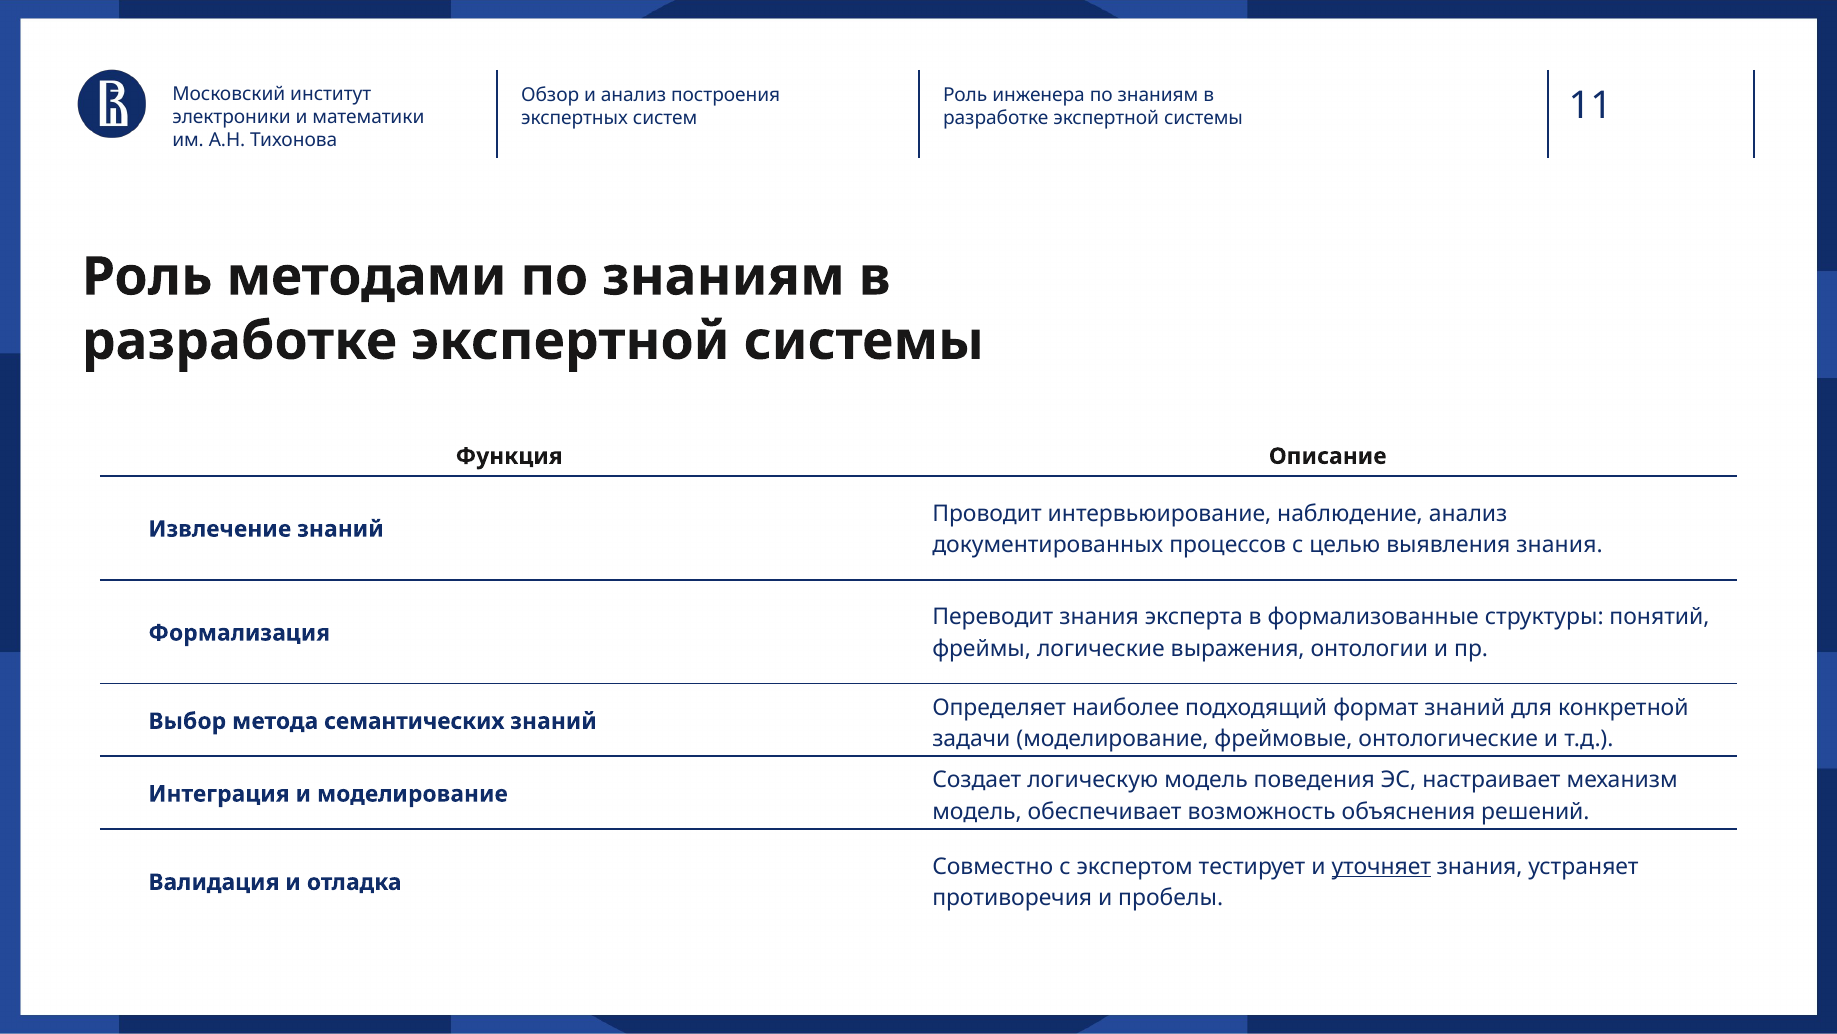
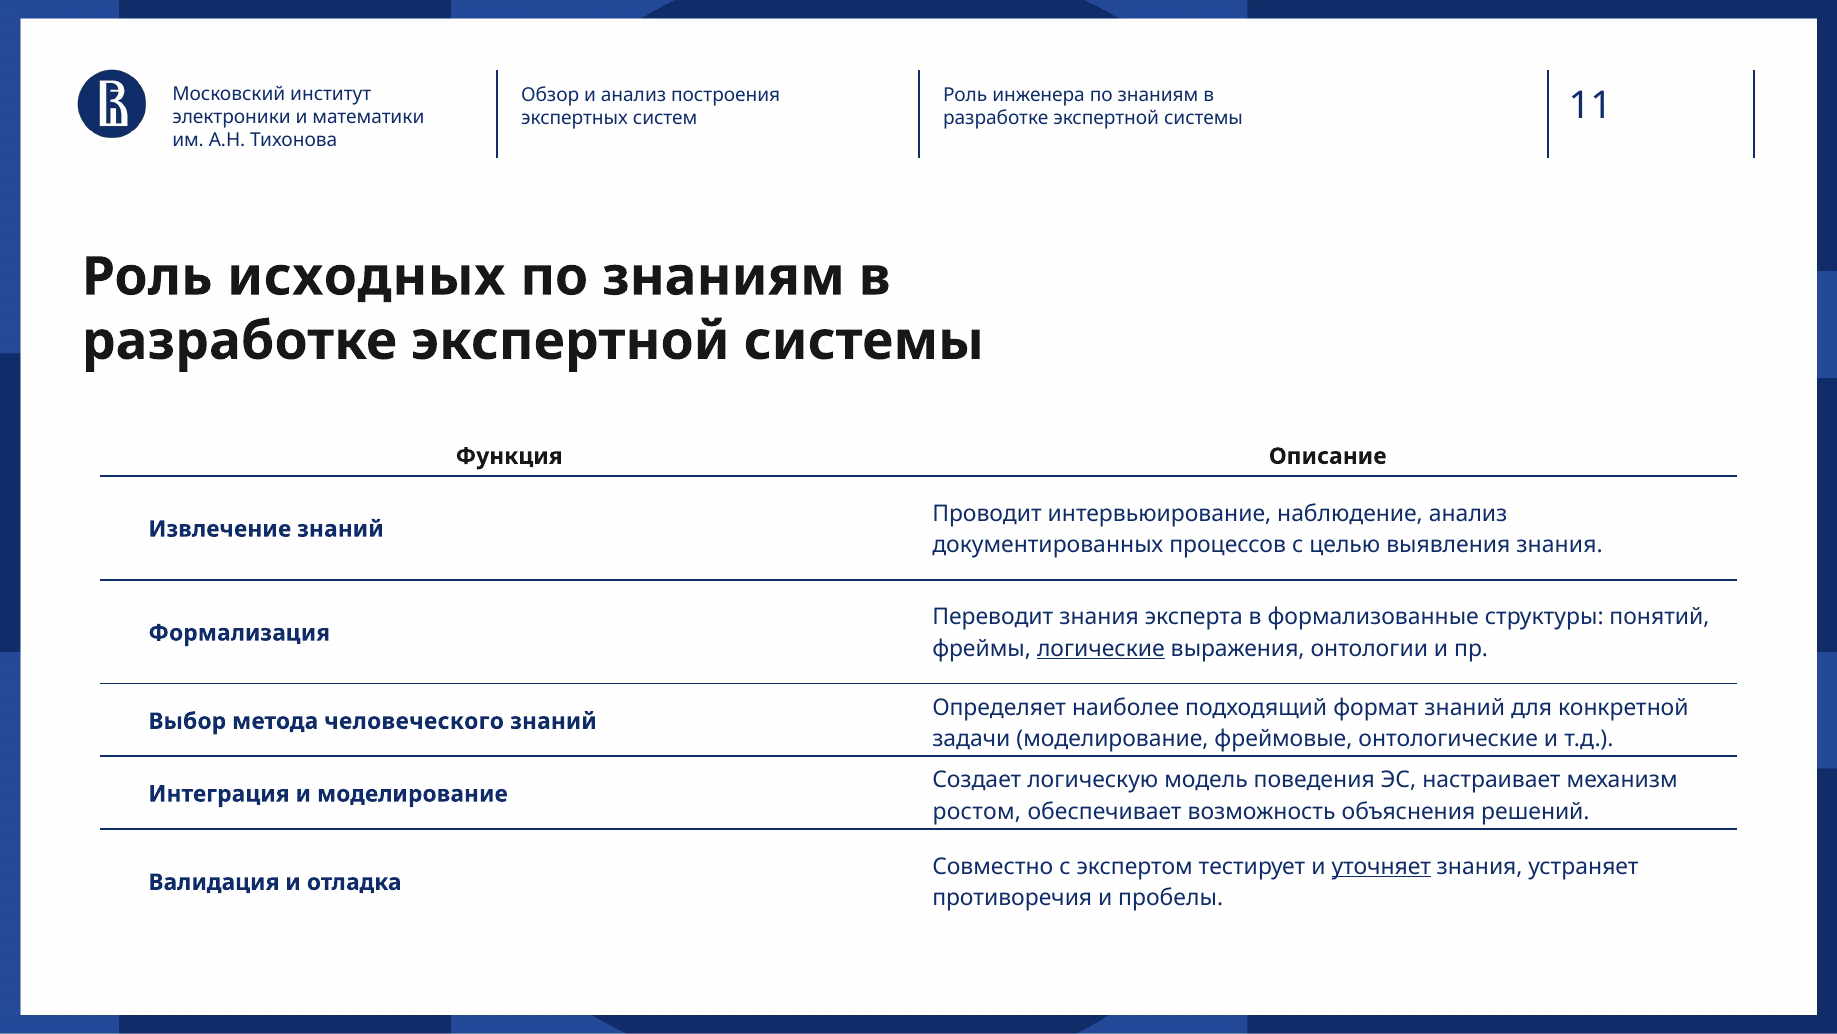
методами: методами -> исходных (366, 277)
логические underline: none -> present (1101, 648)
семантических: семантических -> человеческого (414, 721)
модель: модель -> ростом (977, 811)
